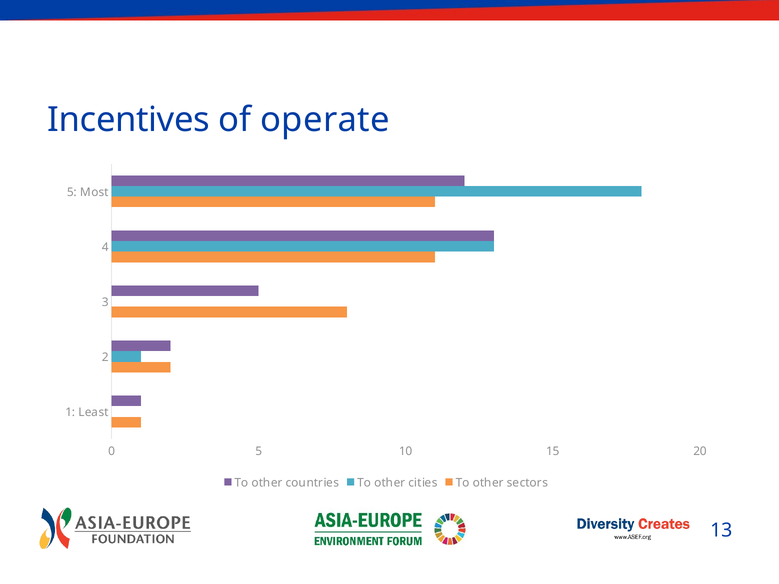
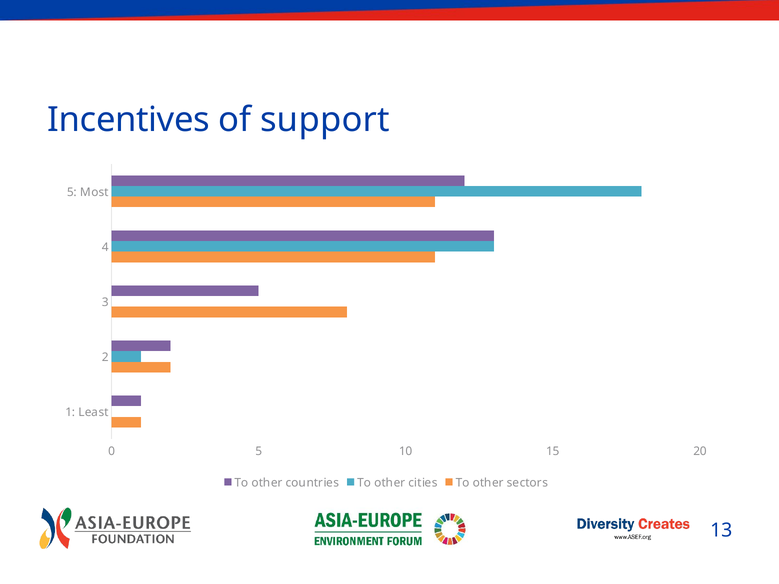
operate: operate -> support (325, 120)
